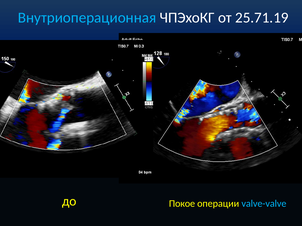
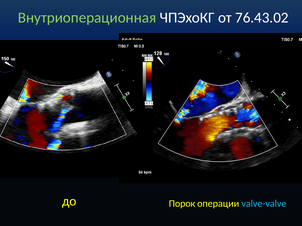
Внутриоперационная colour: light blue -> light green (87, 18)
25.71.19: 25.71.19 -> 76.43.02 (262, 18)
Покое: Покое -> Порок (182, 204)
